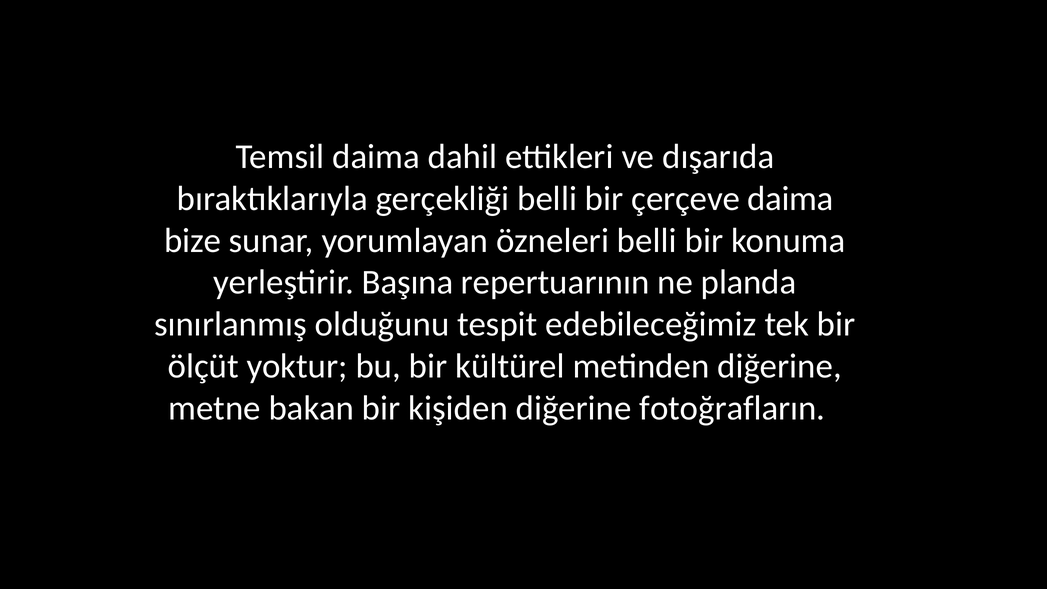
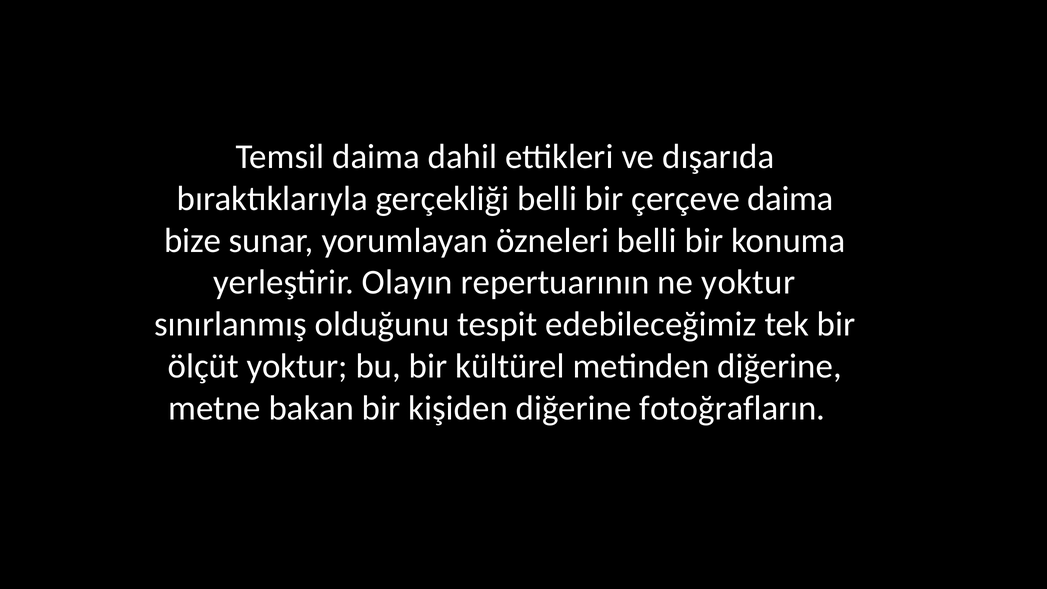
Başına: Başına -> Olayın (407, 282)
ne planda: planda -> yoktur (748, 282)
